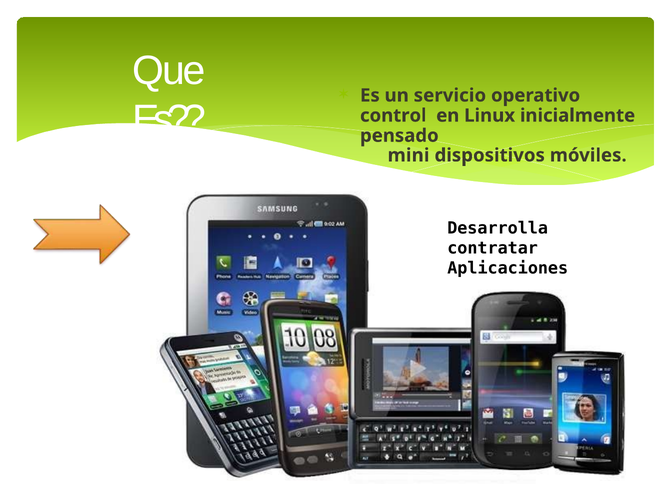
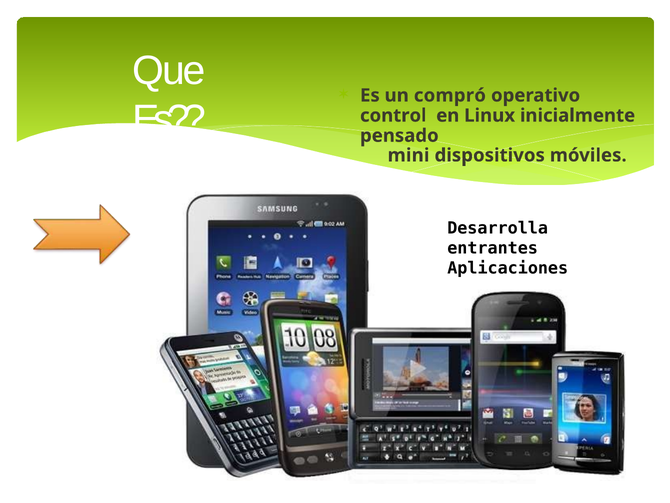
servicio: servicio -> compró (450, 95)
contratar: contratar -> entrantes (493, 248)
